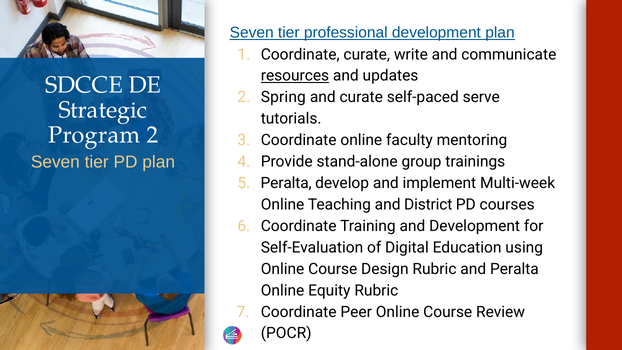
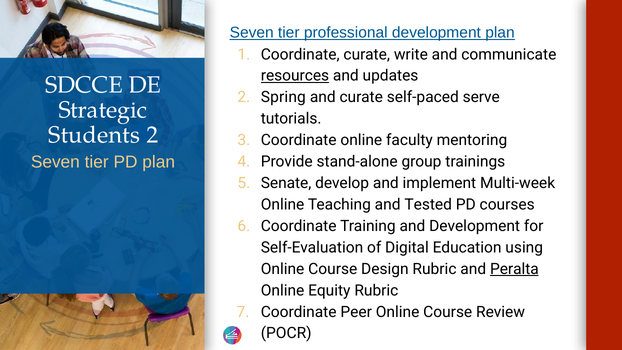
Program: Program -> Students (94, 135)
Peralta: Peralta -> Senate (286, 183)
District: District -> Tested (428, 205)
Peralta underline: none -> present (514, 269)
